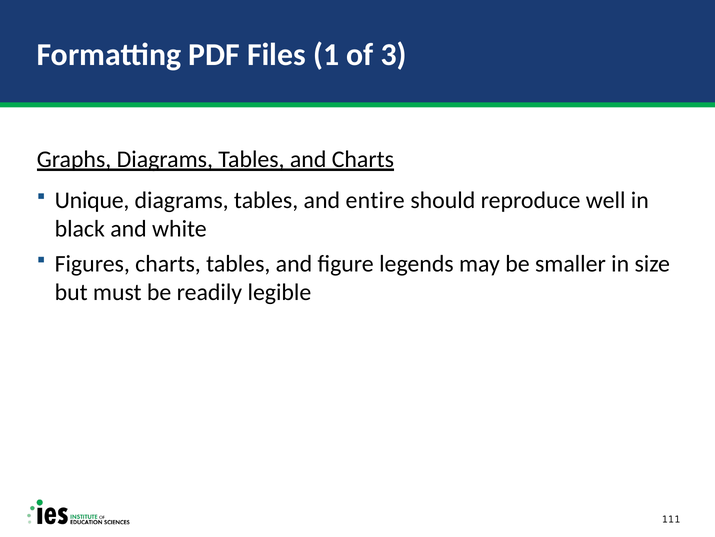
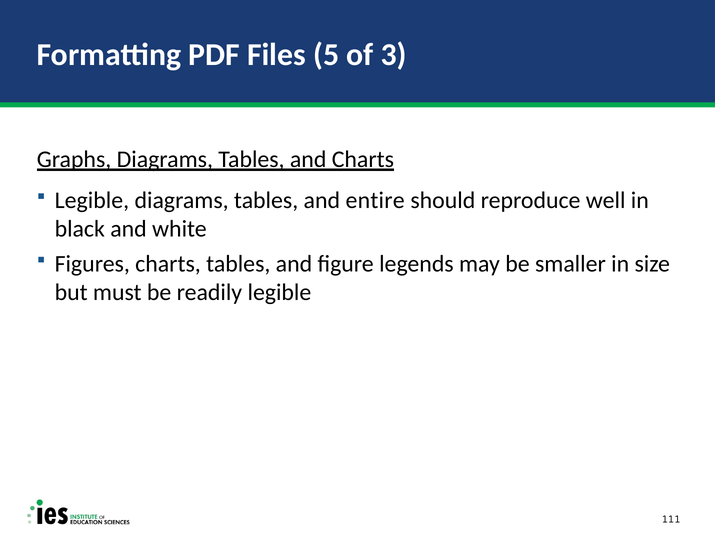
1: 1 -> 5 (326, 55)
Unique: Unique -> Legible (92, 200)
